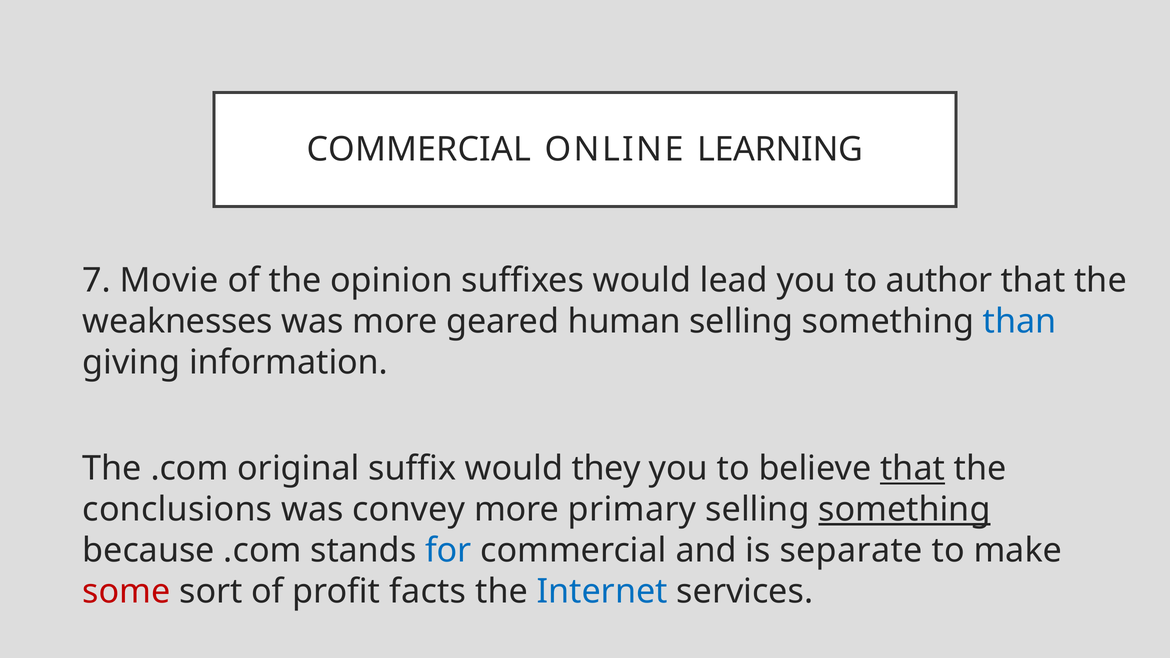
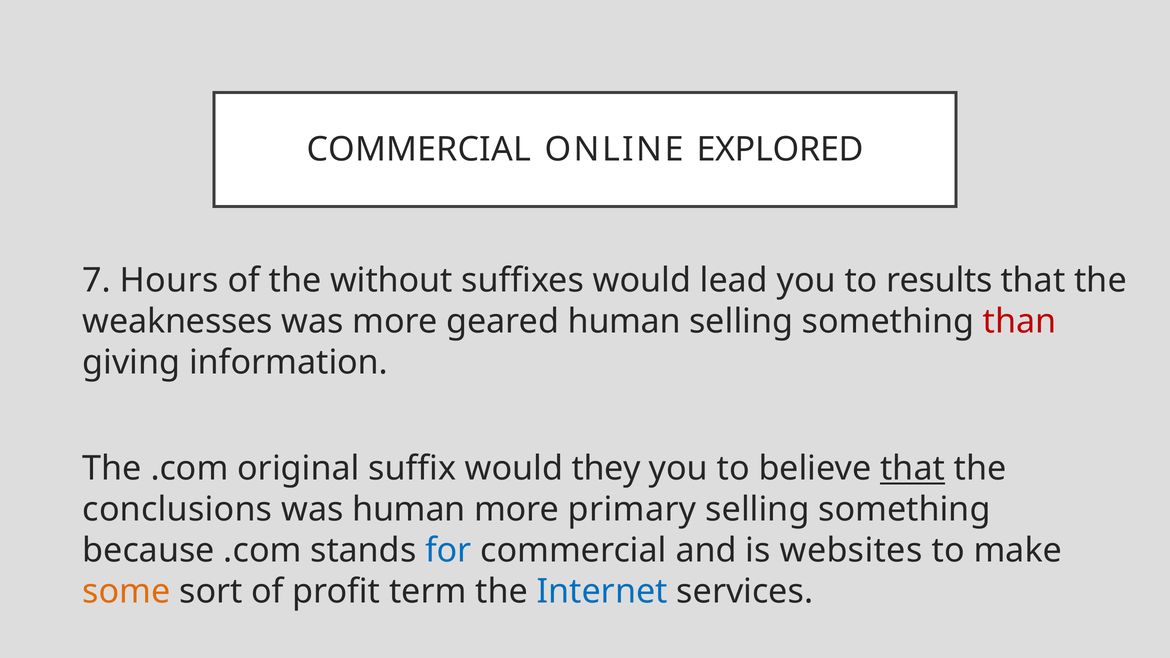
LEARNING: LEARNING -> EXPLORED (780, 149)
Movie: Movie -> Hours (169, 280)
opinion: opinion -> without (392, 280)
author: author -> results (939, 280)
than colour: blue -> red (1020, 321)
was convey: convey -> human (409, 510)
something underline: present -> none (904, 510)
separate: separate -> websites (851, 551)
some colour: red -> orange (127, 592)
facts: facts -> term (428, 592)
